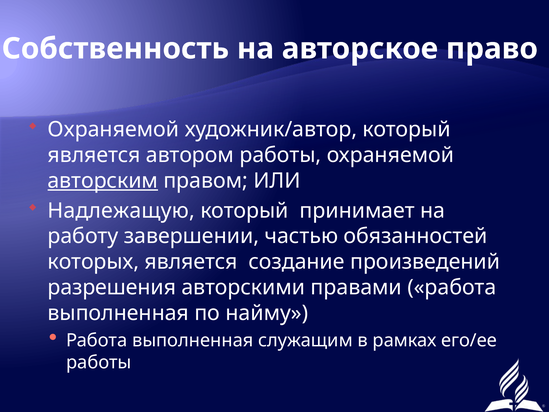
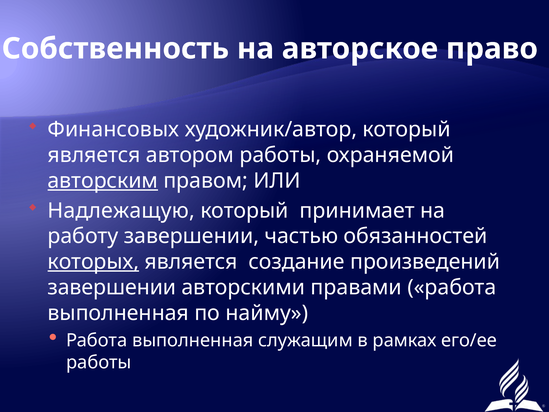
Охраняемой: Охраняемой -> Финансовых (113, 129)
которых underline: none -> present (93, 262)
разрешения: разрешения -> завершении (112, 287)
